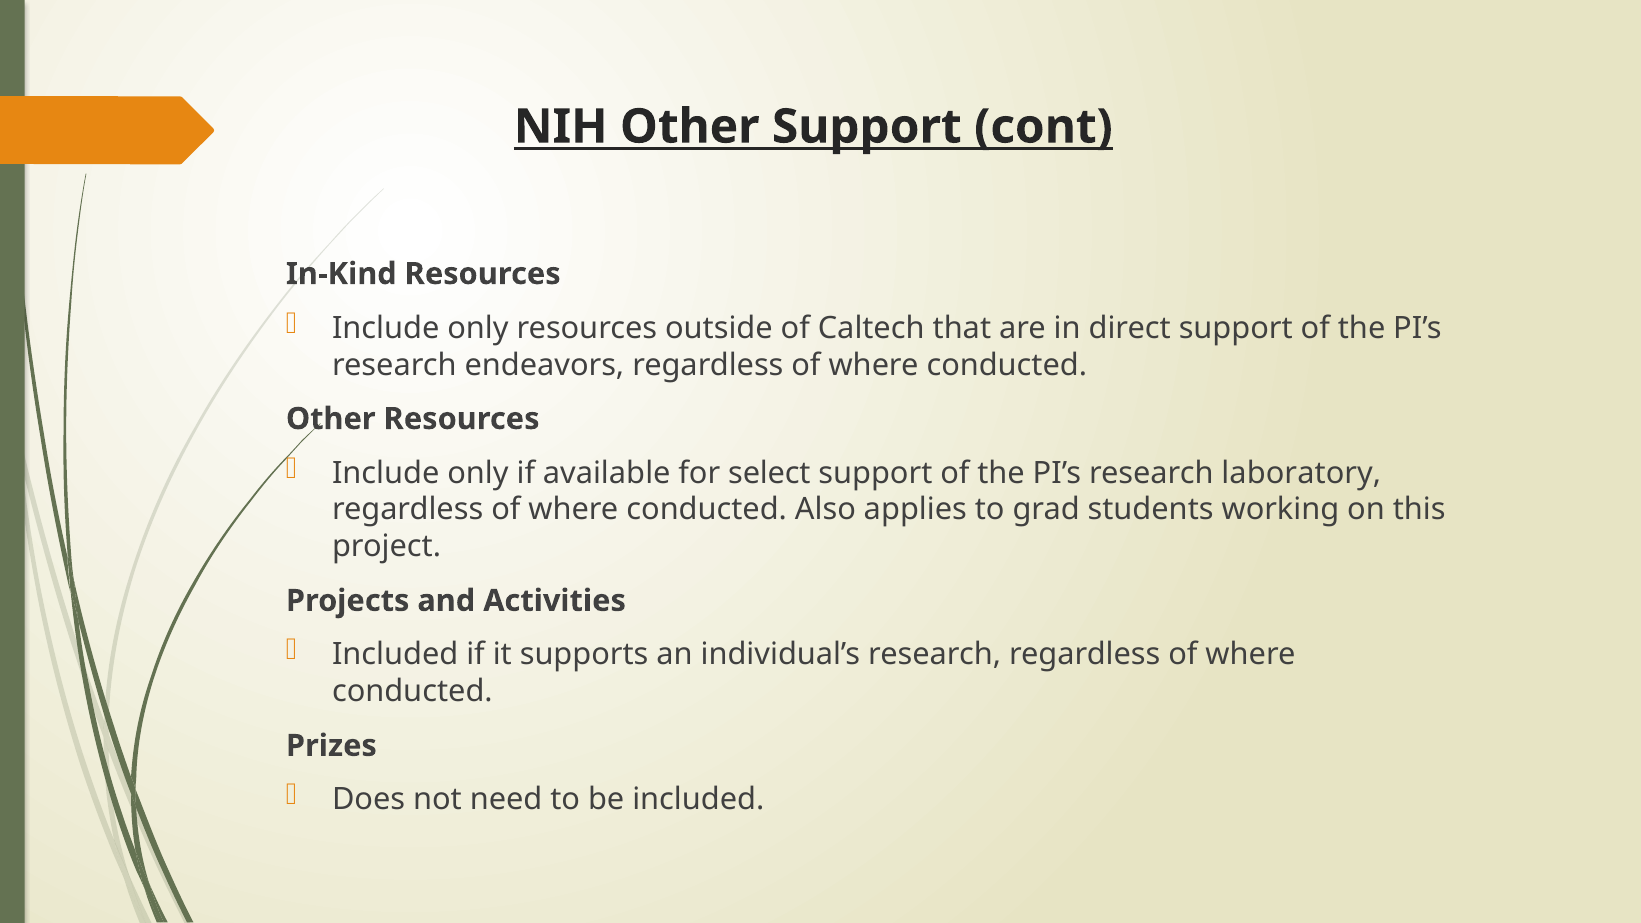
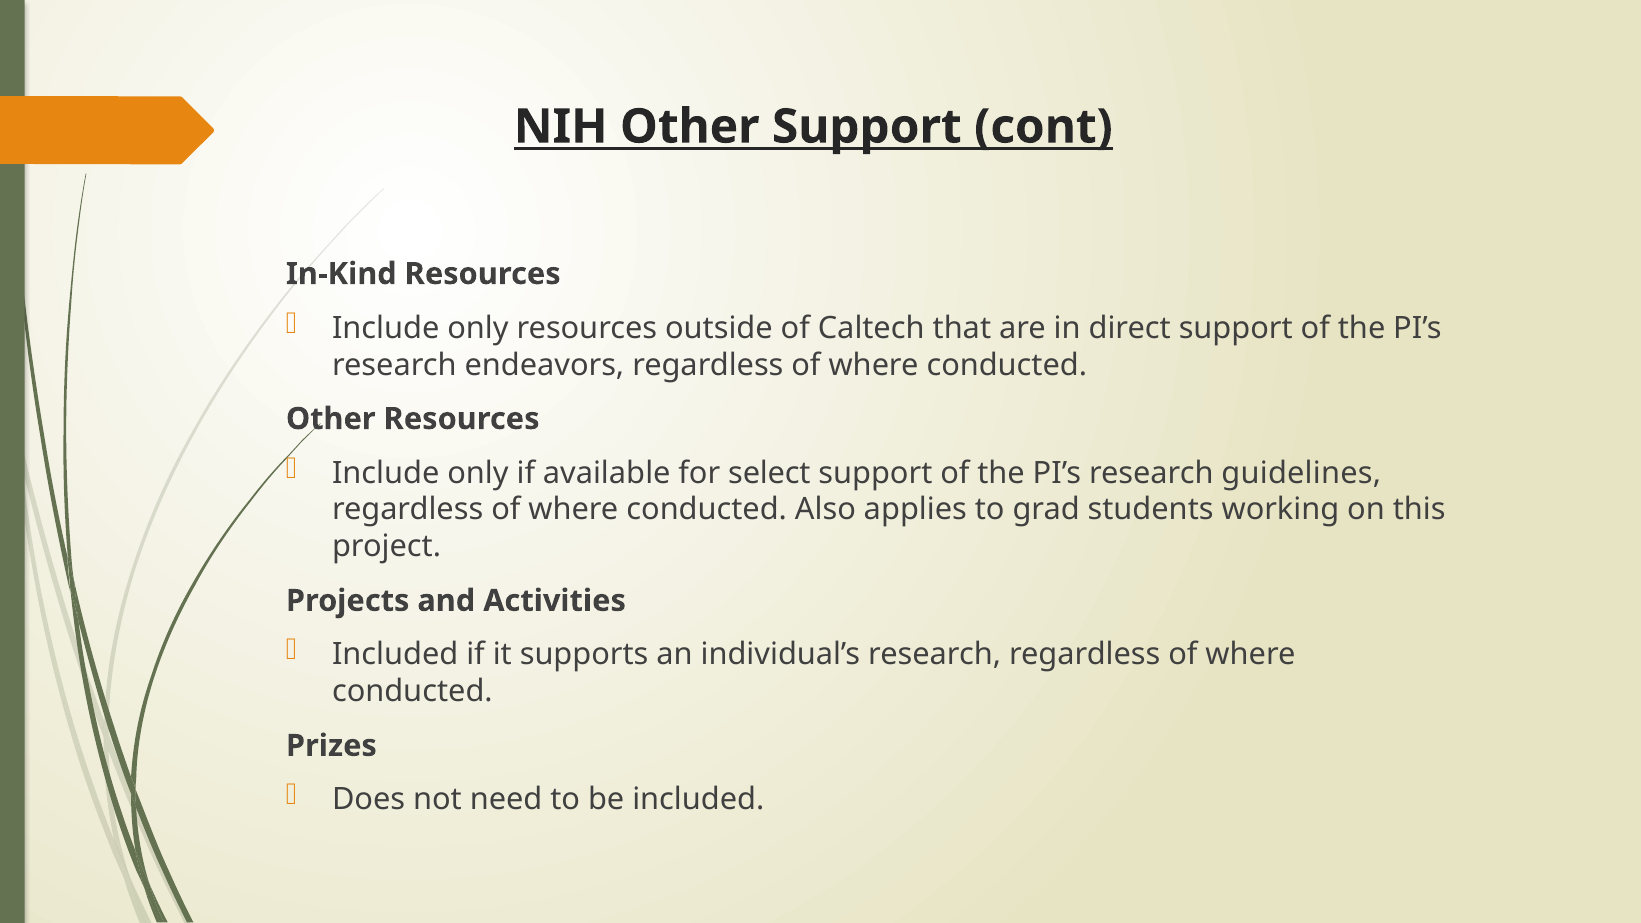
laboratory: laboratory -> guidelines (1301, 473)
